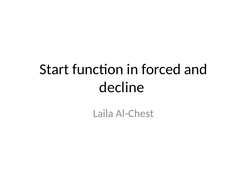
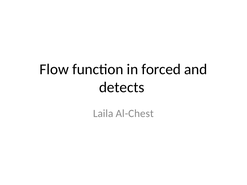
Start: Start -> Flow (54, 69)
decline: decline -> detects (122, 88)
